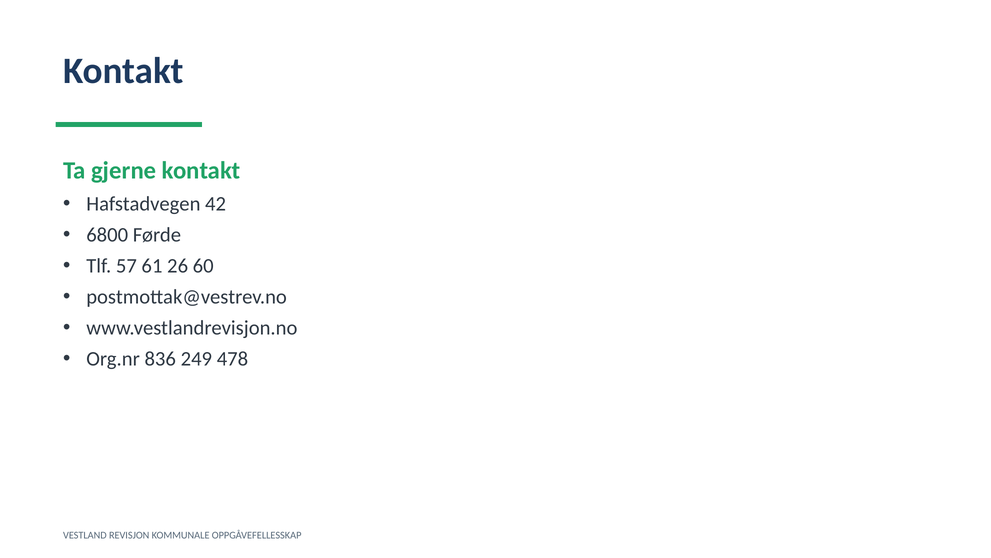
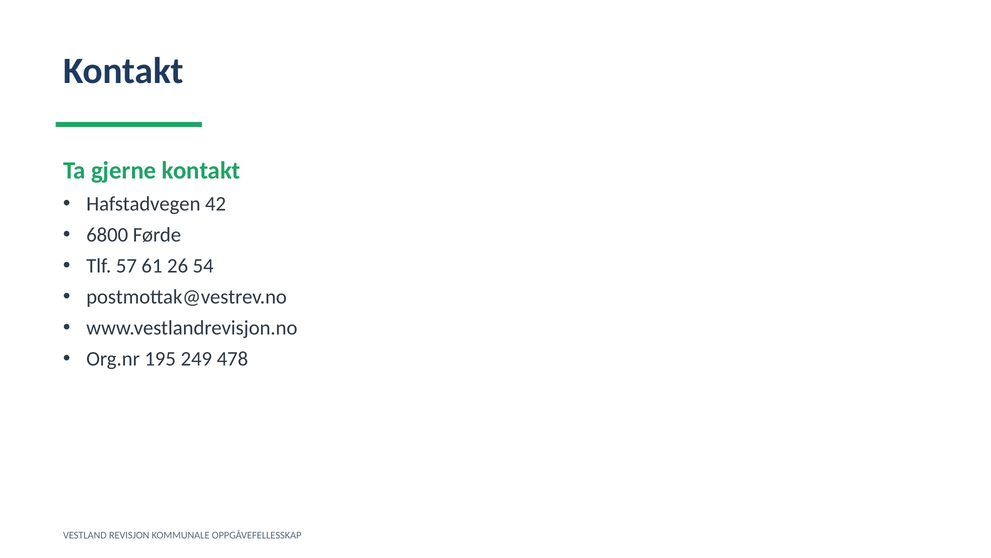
60: 60 -> 54 (203, 266)
836: 836 -> 195 (160, 359)
